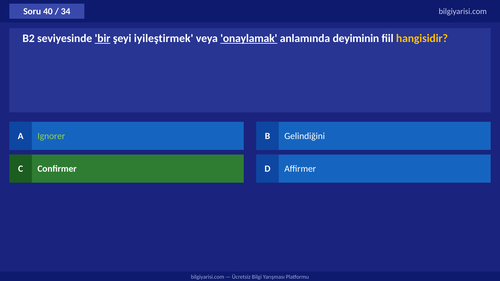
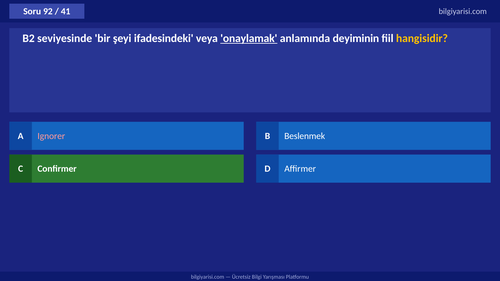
40: 40 -> 92 (48, 11)
34: 34 -> 41 (66, 11)
bir underline: present -> none (103, 38)
iyileştirmek: iyileştirmek -> ifadesindeki (164, 38)
Ignorer colour: light green -> pink (51, 136)
Gelindiğini: Gelindiğini -> Beslenmek (305, 136)
